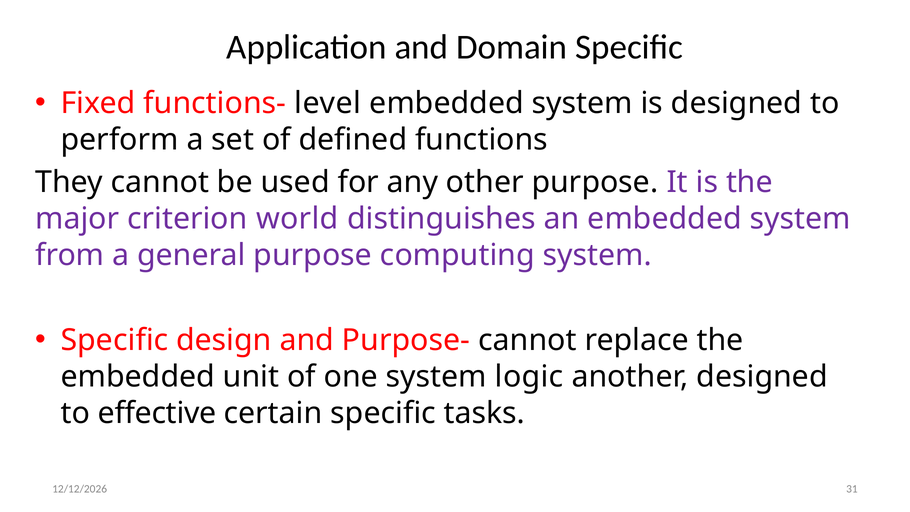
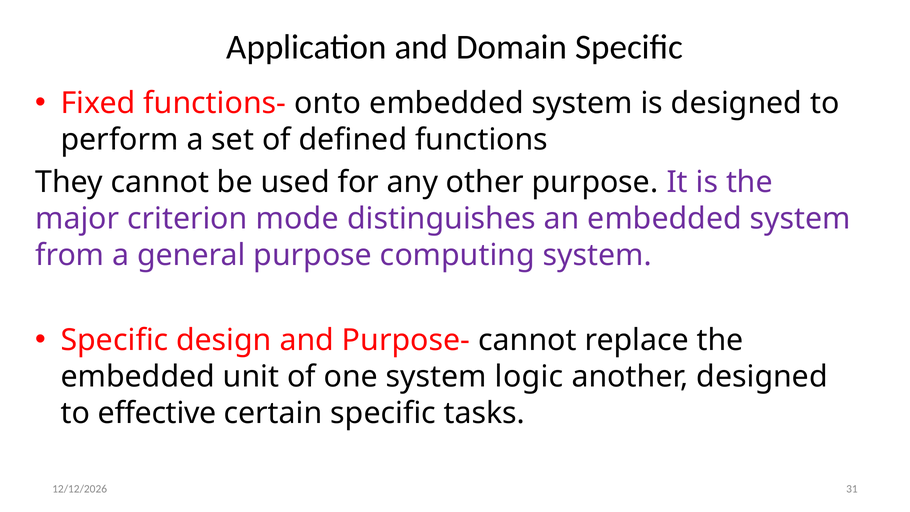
level: level -> onto (328, 103)
world: world -> mode (297, 219)
